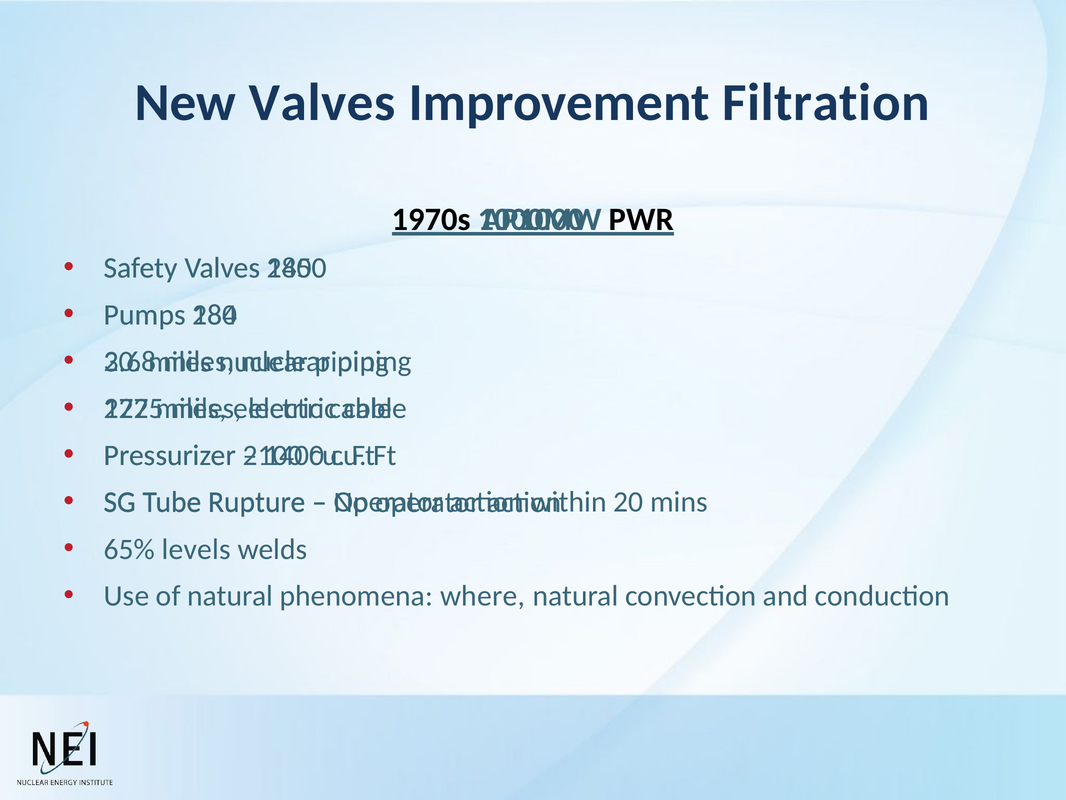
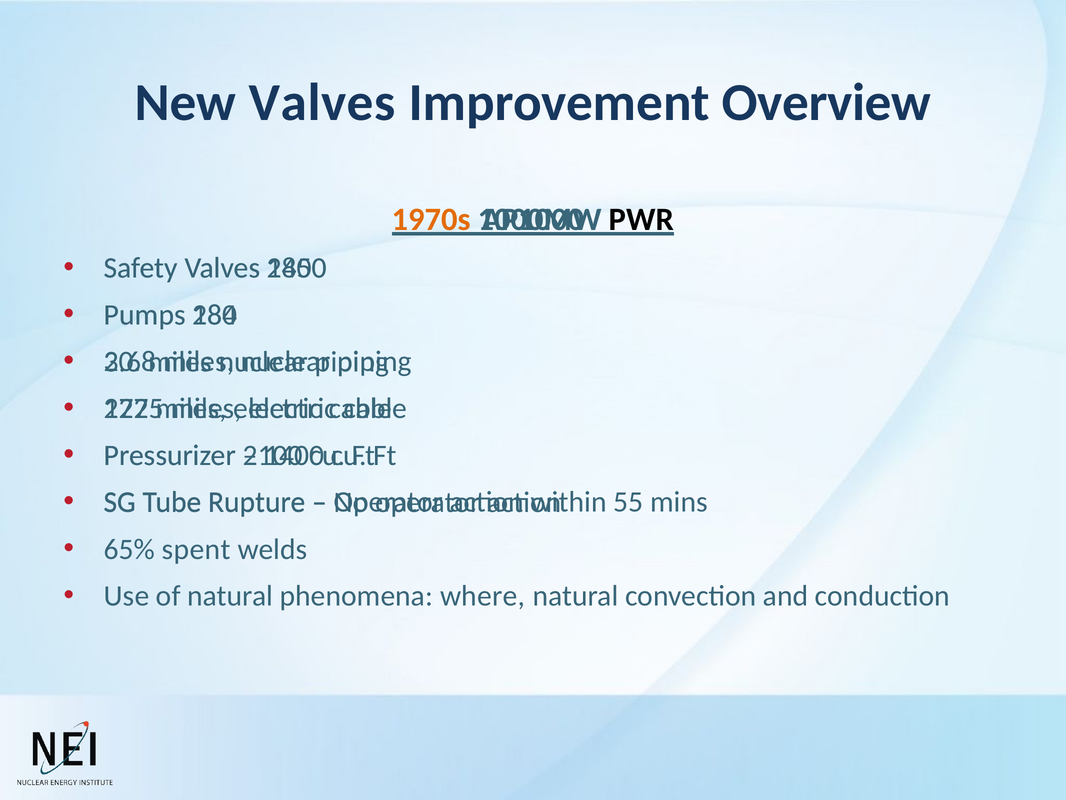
Filtration: Filtration -> Overview (826, 102)
1970s colour: black -> orange (431, 220)
20: 20 -> 55 (628, 502)
levels: levels -> spent (196, 549)
